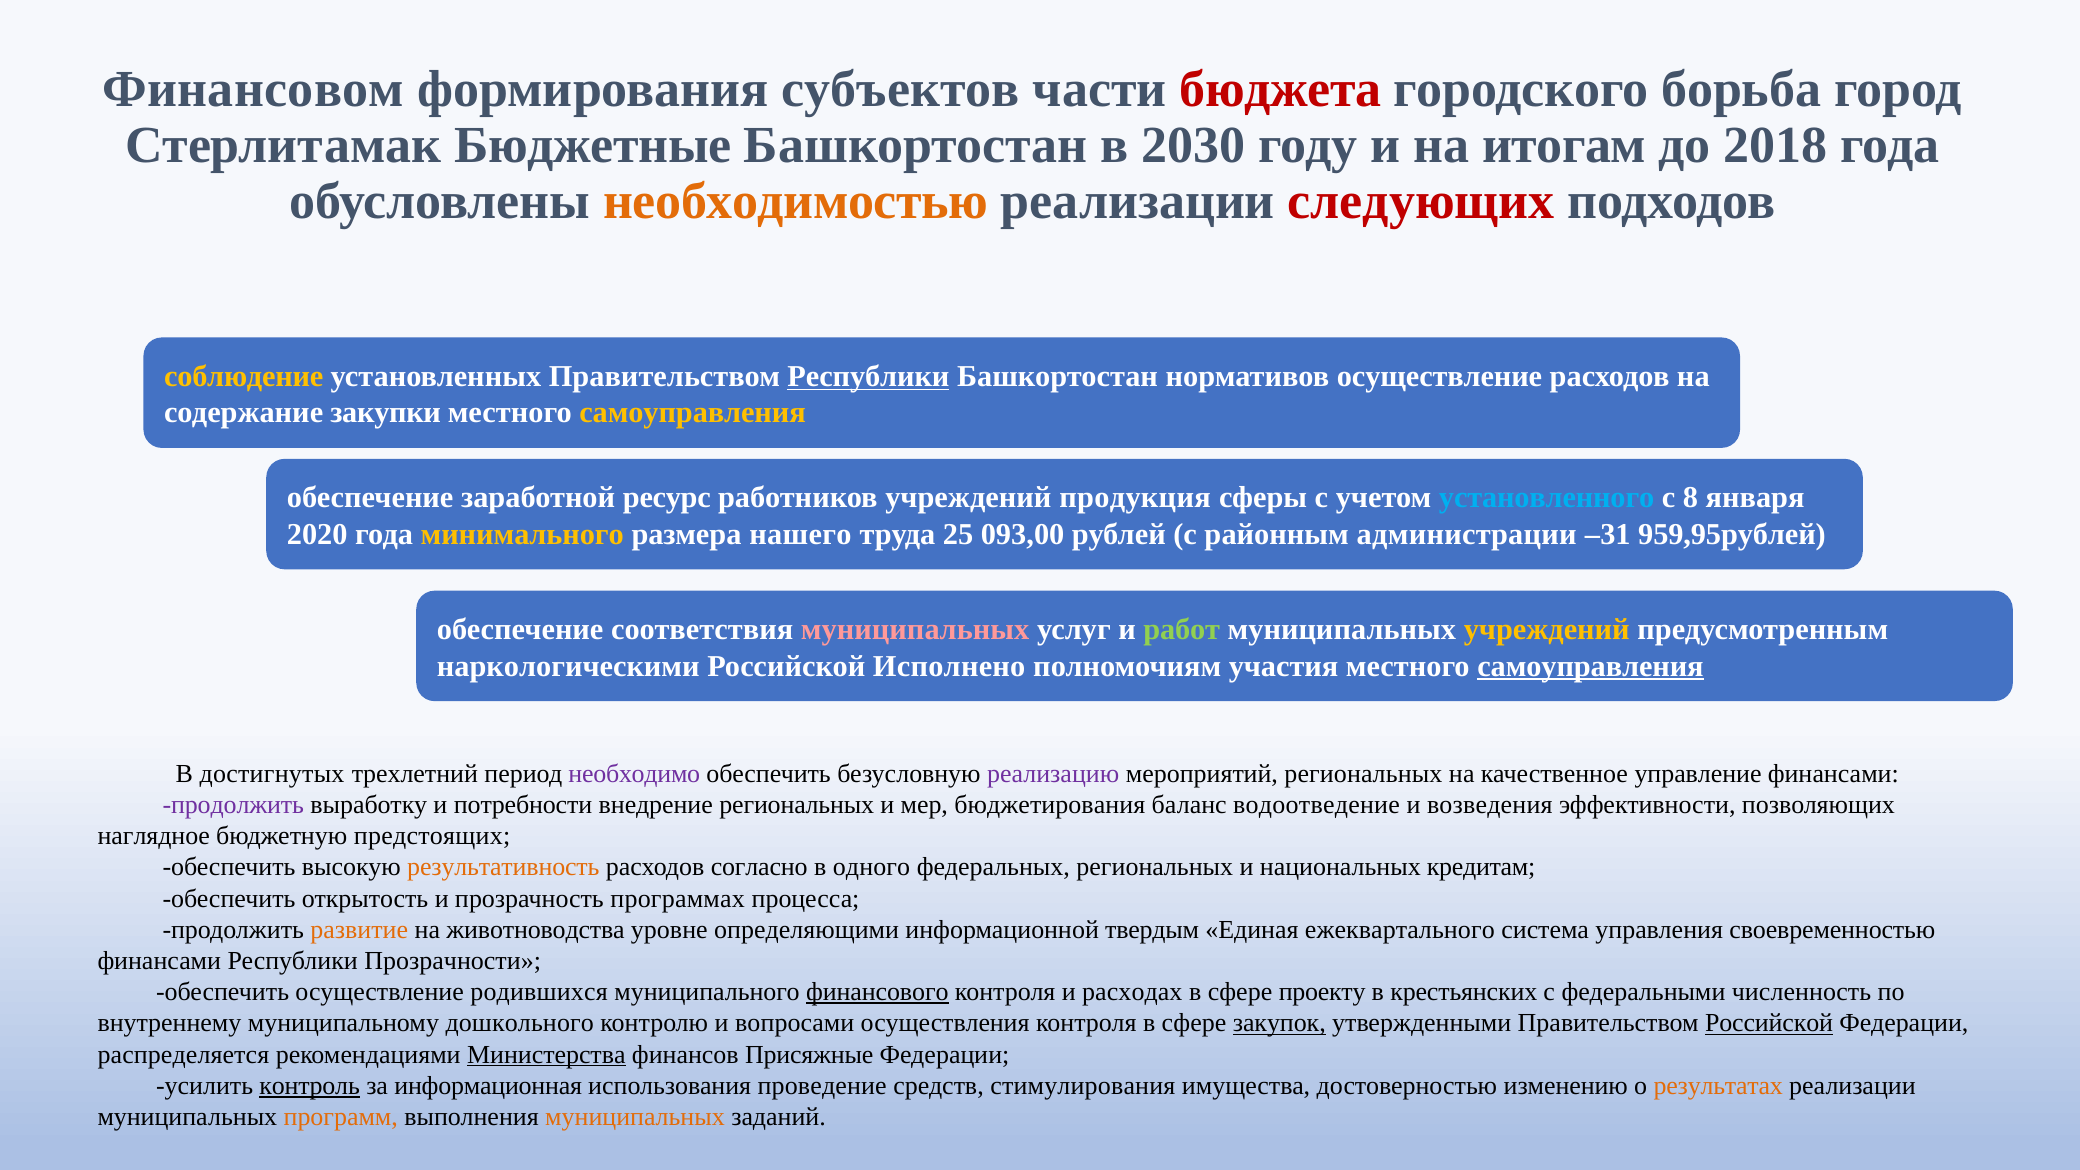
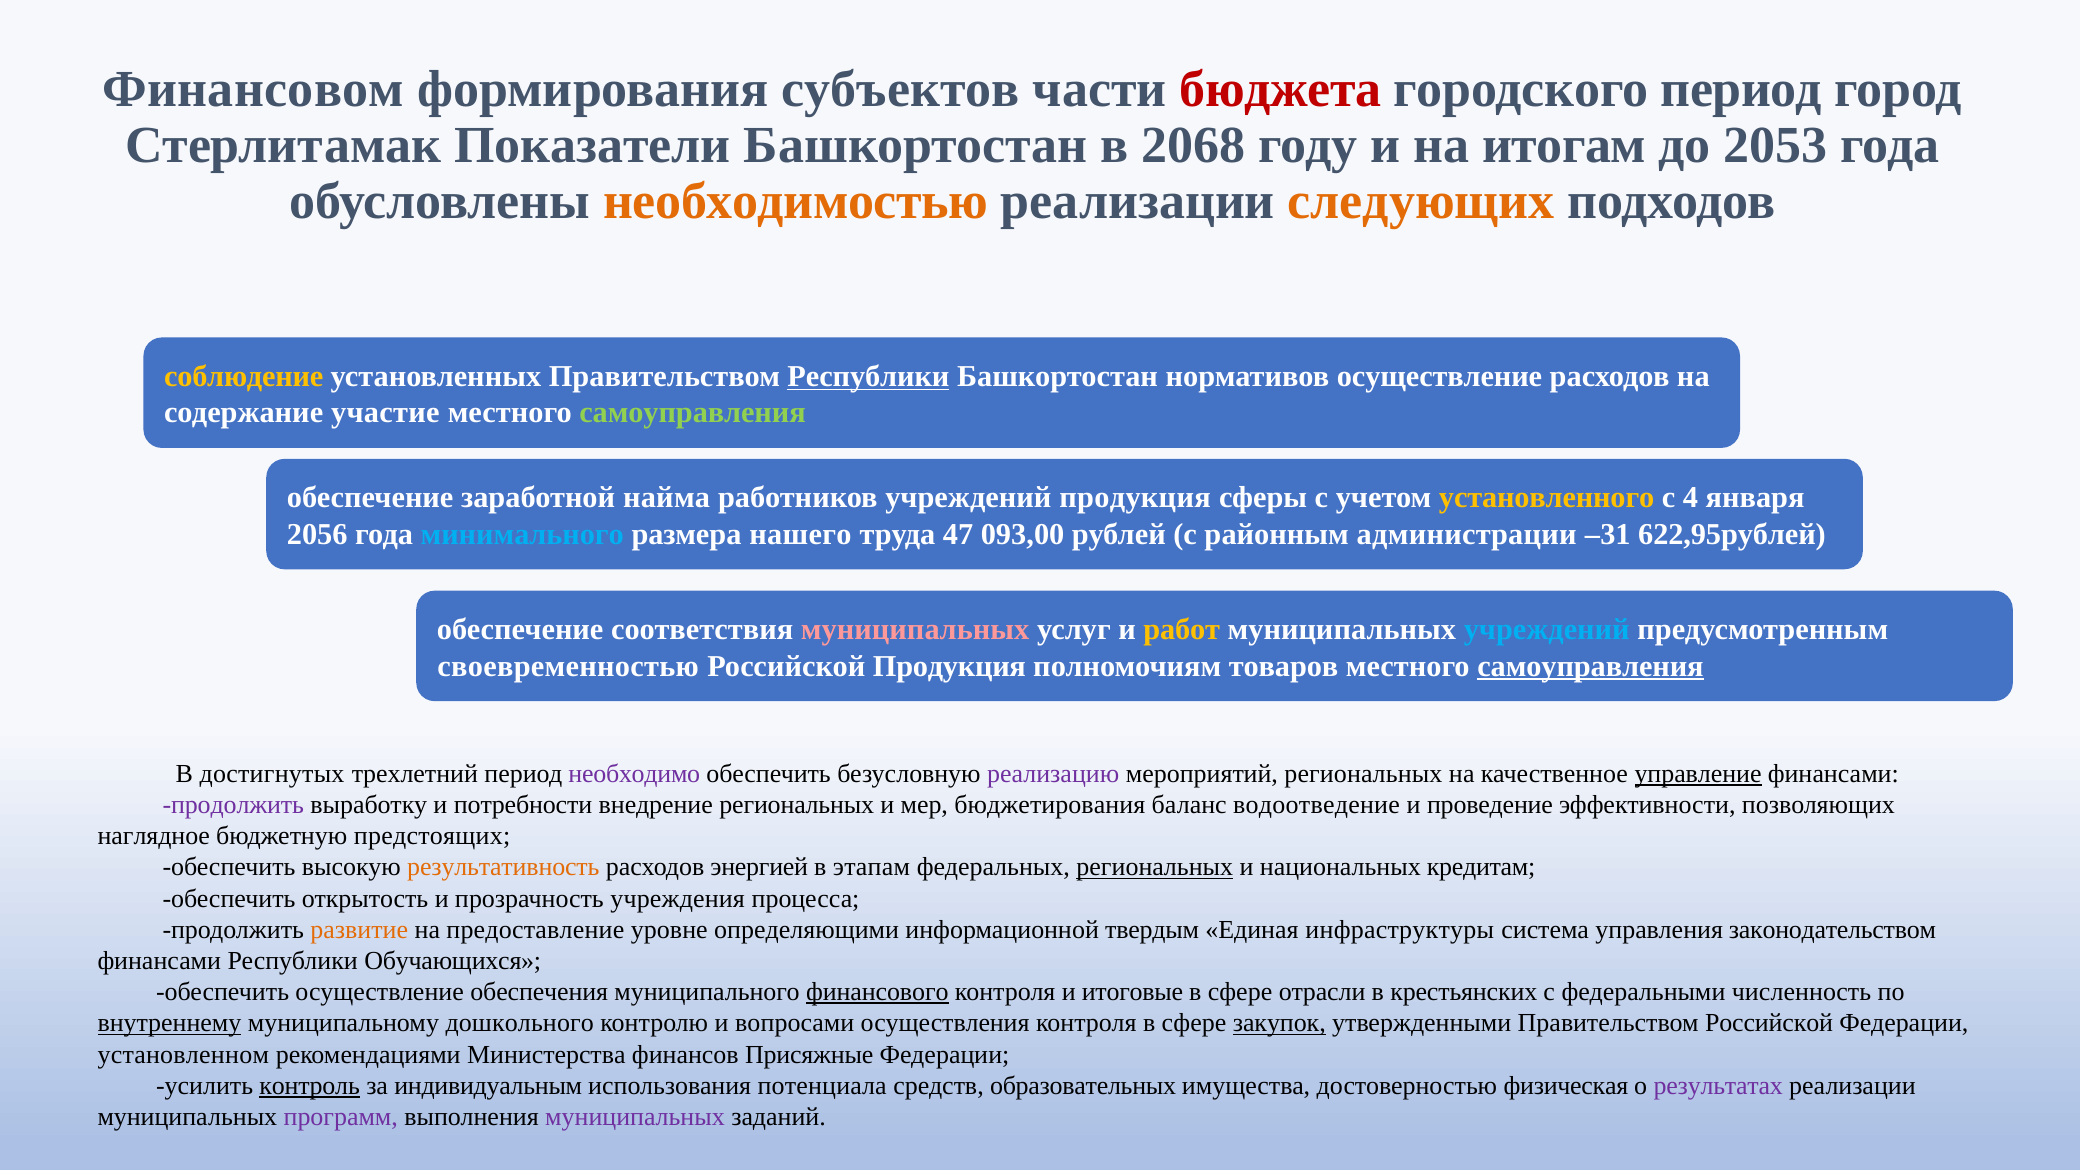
городского борьба: борьба -> период (1741, 90)
Бюджетные: Бюджетные -> Показатели (593, 146)
2030: 2030 -> 2068 (1194, 146)
2018: 2018 -> 2053 (1775, 146)
следующих colour: red -> orange (1421, 202)
закупки: закупки -> участие (385, 413)
самоуправления colour: yellow -> light green (693, 413)
ресурс: ресурс -> найма (667, 498)
установленного colour: light blue -> yellow (1547, 498)
8: 8 -> 4 (1690, 498)
2020: 2020 -> 2056 (317, 534)
минимального colour: yellow -> light blue (522, 534)
25: 25 -> 47 (958, 534)
959,95рублей: 959,95рублей -> 622,95рублей (1732, 534)
работ colour: light green -> yellow (1182, 630)
учреждений colour: yellow -> light blue (1547, 630)
наркологическими: наркологическими -> своевременностью (568, 666)
Российской Исполнено: Исполнено -> Продукция (949, 666)
участия: участия -> товаров (1284, 666)
управление underline: none -> present (1698, 774)
возведения: возведения -> проведение (1490, 805)
согласно: согласно -> энергией (759, 867)
одного: одного -> этапам (871, 867)
региональных underline: none -> present (1155, 867)
программах: программах -> учреждения (678, 898)
животноводства: животноводства -> предоставление (535, 930)
ежеквартального: ежеквартального -> инфраструктуры (1400, 930)
своевременностью: своевременностью -> законодательством (1832, 930)
Прозрачности: Прозрачности -> Обучающихся (453, 961)
родившихся: родившихся -> обеспечения (539, 992)
расходах: расходах -> итоговые (1132, 992)
проекту: проекту -> отрасли (1322, 992)
внутреннему underline: none -> present (169, 1023)
Российской underline: present -> none (1769, 1023)
распределяется: распределяется -> установленном (183, 1054)
Министерства underline: present -> none (546, 1054)
информационная: информационная -> индивидуальным (488, 1086)
проведение: проведение -> потенциала (822, 1086)
стимулирования: стимулирования -> образовательных (1083, 1086)
изменению: изменению -> физическая (1566, 1086)
результатах colour: orange -> purple (1718, 1086)
программ colour: orange -> purple (341, 1117)
муниципальных colour: orange -> purple (635, 1117)
